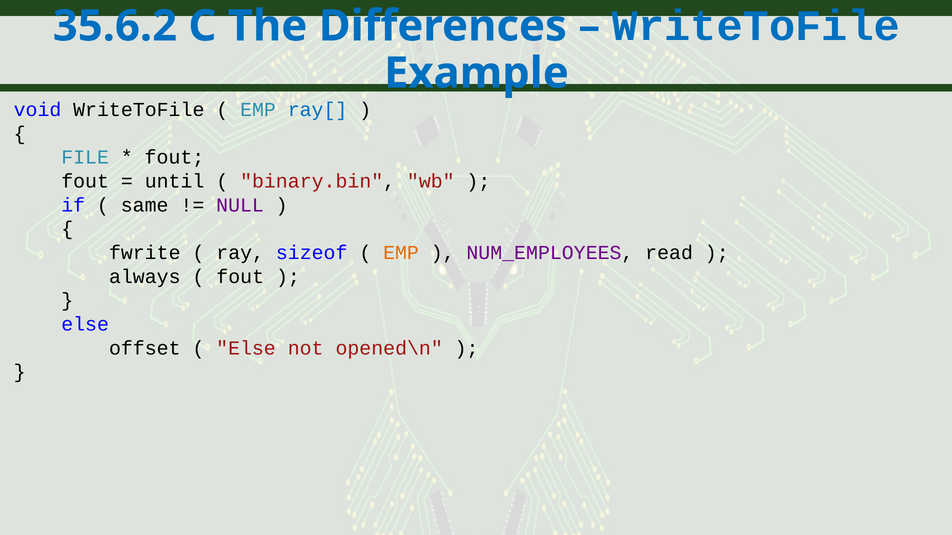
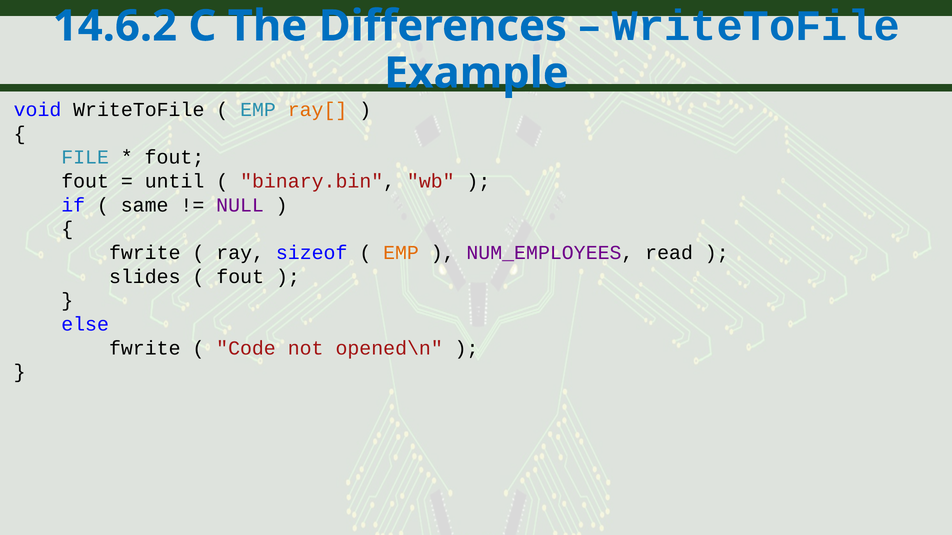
35.6.2: 35.6.2 -> 14.6.2 (115, 26)
ray[ colour: blue -> orange (318, 110)
always: always -> slides (145, 277)
offset: offset -> fwrite (145, 348)
Else: Else -> Code (246, 348)
